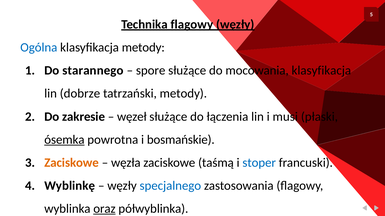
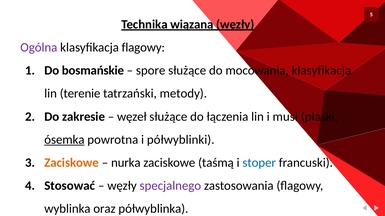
Technika flagowy: flagowy -> wiązaną (192, 24)
Ogólna colour: blue -> purple (39, 48)
klasyfikacja metody: metody -> flagowy (143, 48)
starannego: starannego -> bosmańskie (93, 71)
dobrze: dobrze -> terenie (80, 94)
bosmańskie: bosmańskie -> półwyblinki (181, 140)
węzła: węzła -> nurka (126, 163)
Wyblinkę: Wyblinkę -> Stosować (70, 186)
specjalnego colour: blue -> purple (170, 186)
oraz underline: present -> none (104, 209)
